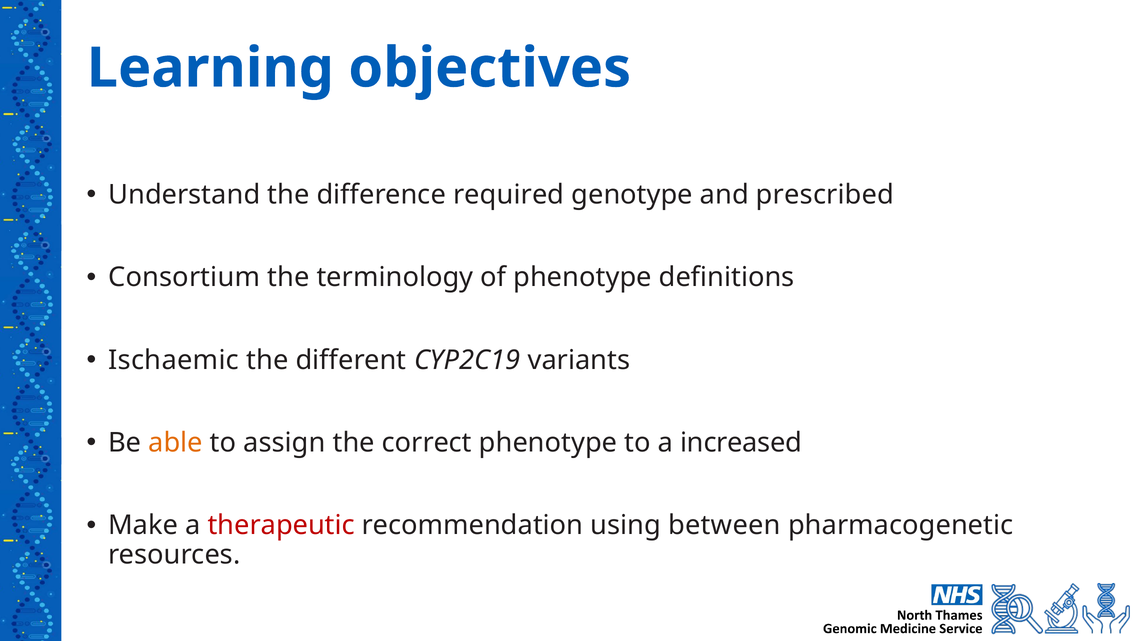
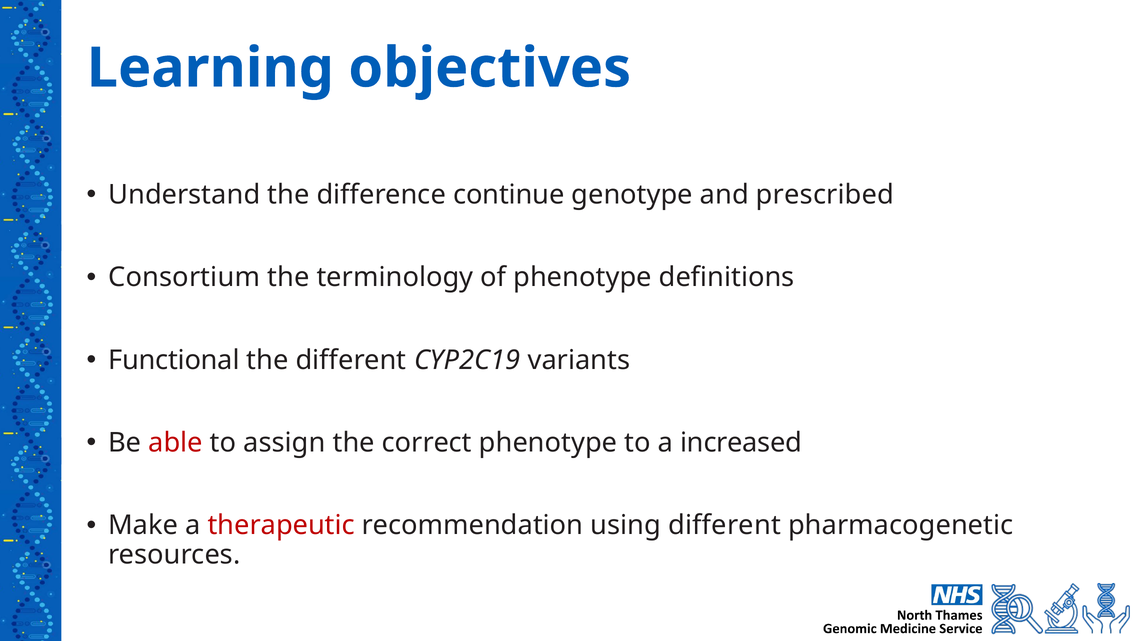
required: required -> continue (509, 195)
Ischaemic: Ischaemic -> Functional (174, 360)
able colour: orange -> red (176, 443)
using between: between -> different (725, 525)
